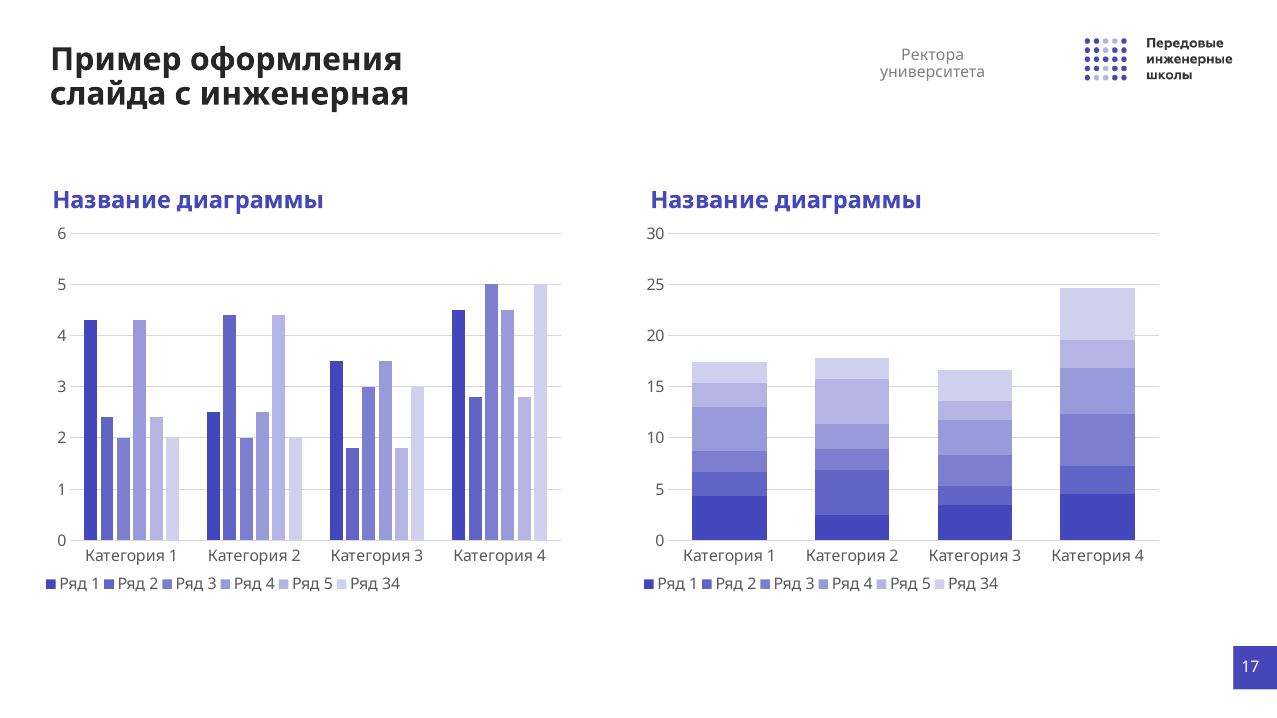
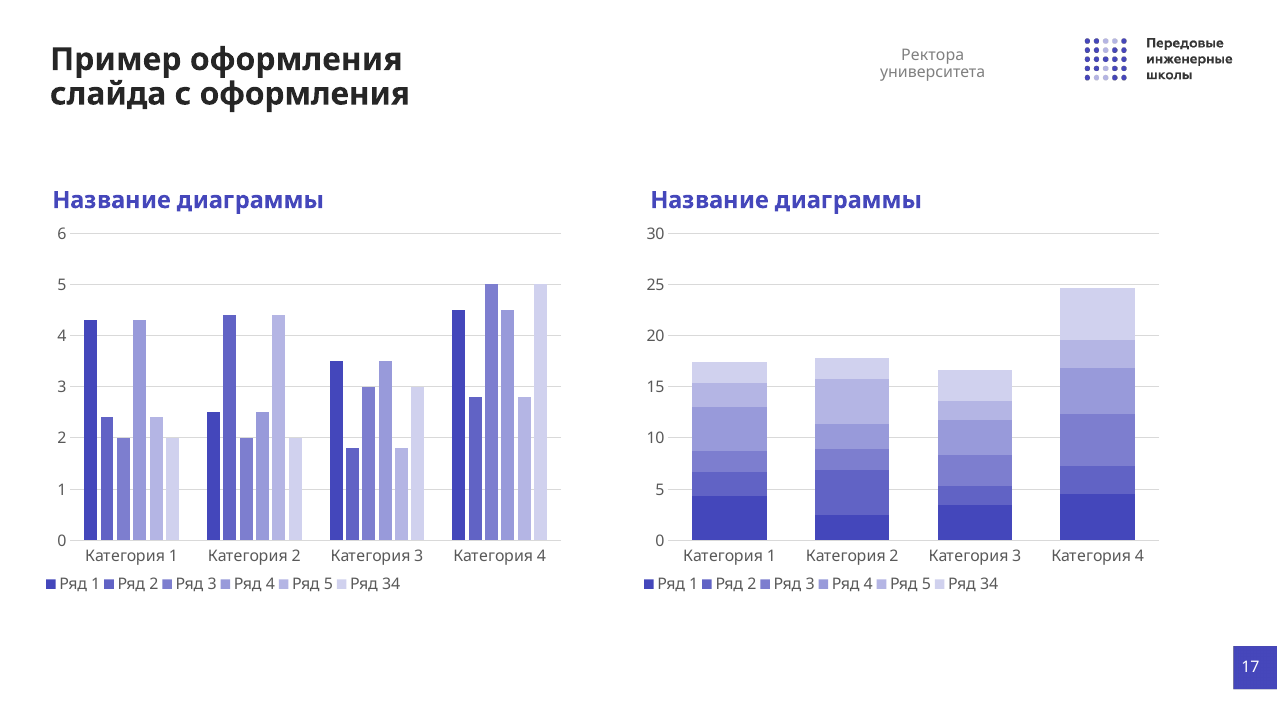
с инженерная: инженерная -> оформления (305, 94)
